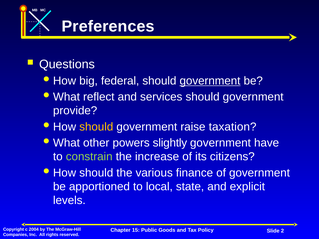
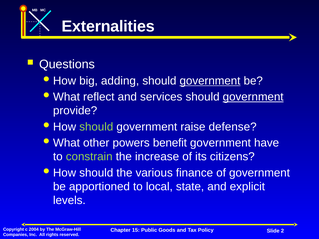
Preferences: Preferences -> Externalities (108, 26)
federal: federal -> adding (120, 81)
government underline: none -> present (253, 97)
should colour: yellow -> light green (96, 127)
taxation: taxation -> defense (233, 127)
slightly: slightly -> benefit (170, 143)
